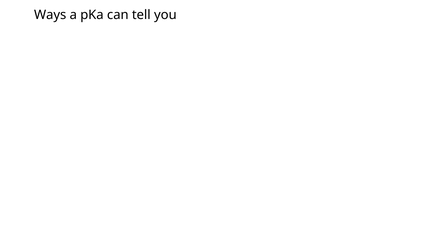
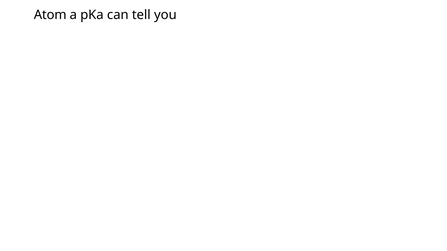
Ways: Ways -> Atom (50, 15)
